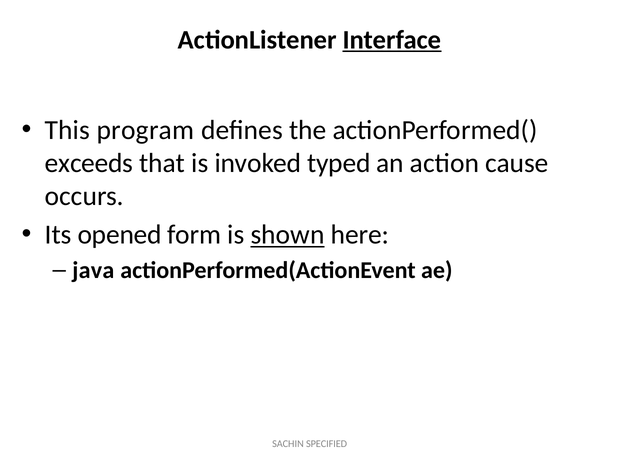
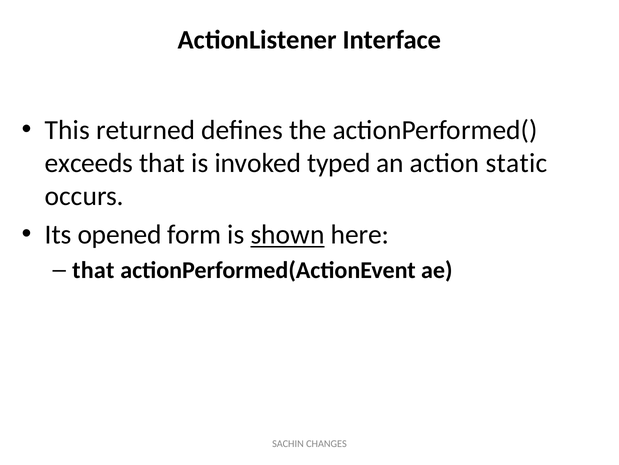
Interface underline: present -> none (392, 40)
program: program -> returned (146, 130)
cause: cause -> static (517, 163)
java: java -> that (93, 270)
SPECIFIED: SPECIFIED -> CHANGES (326, 443)
